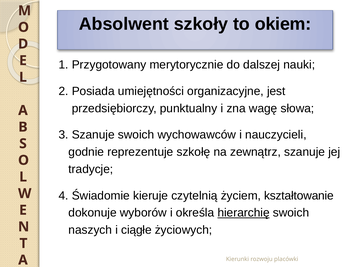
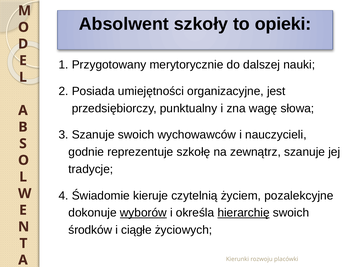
okiem: okiem -> opieki (283, 24)
kształtowanie: kształtowanie -> pozalekcyjne (299, 196)
wyborów underline: none -> present (143, 213)
naszych: naszych -> środków (90, 230)
